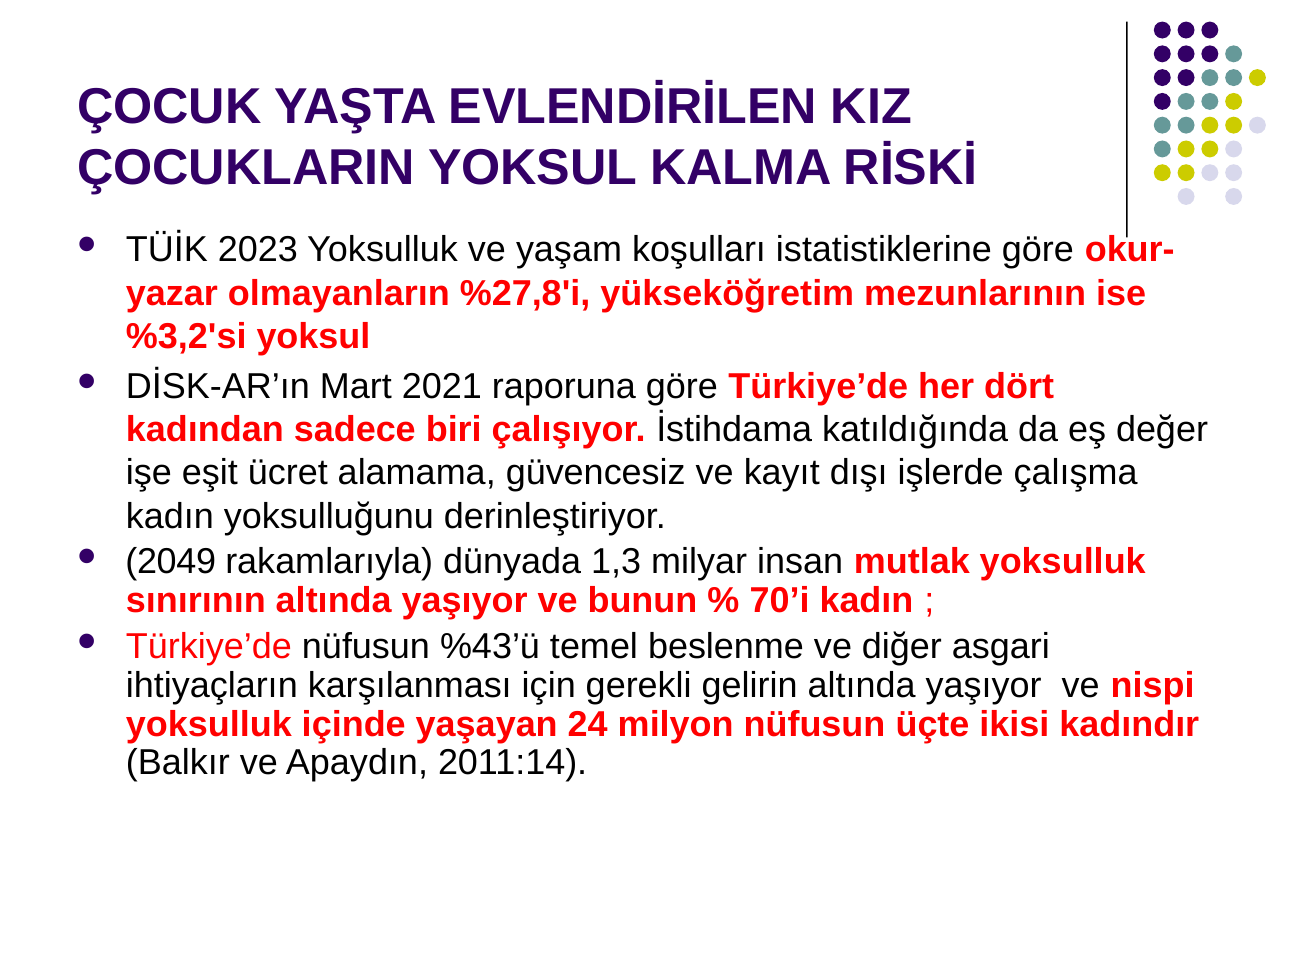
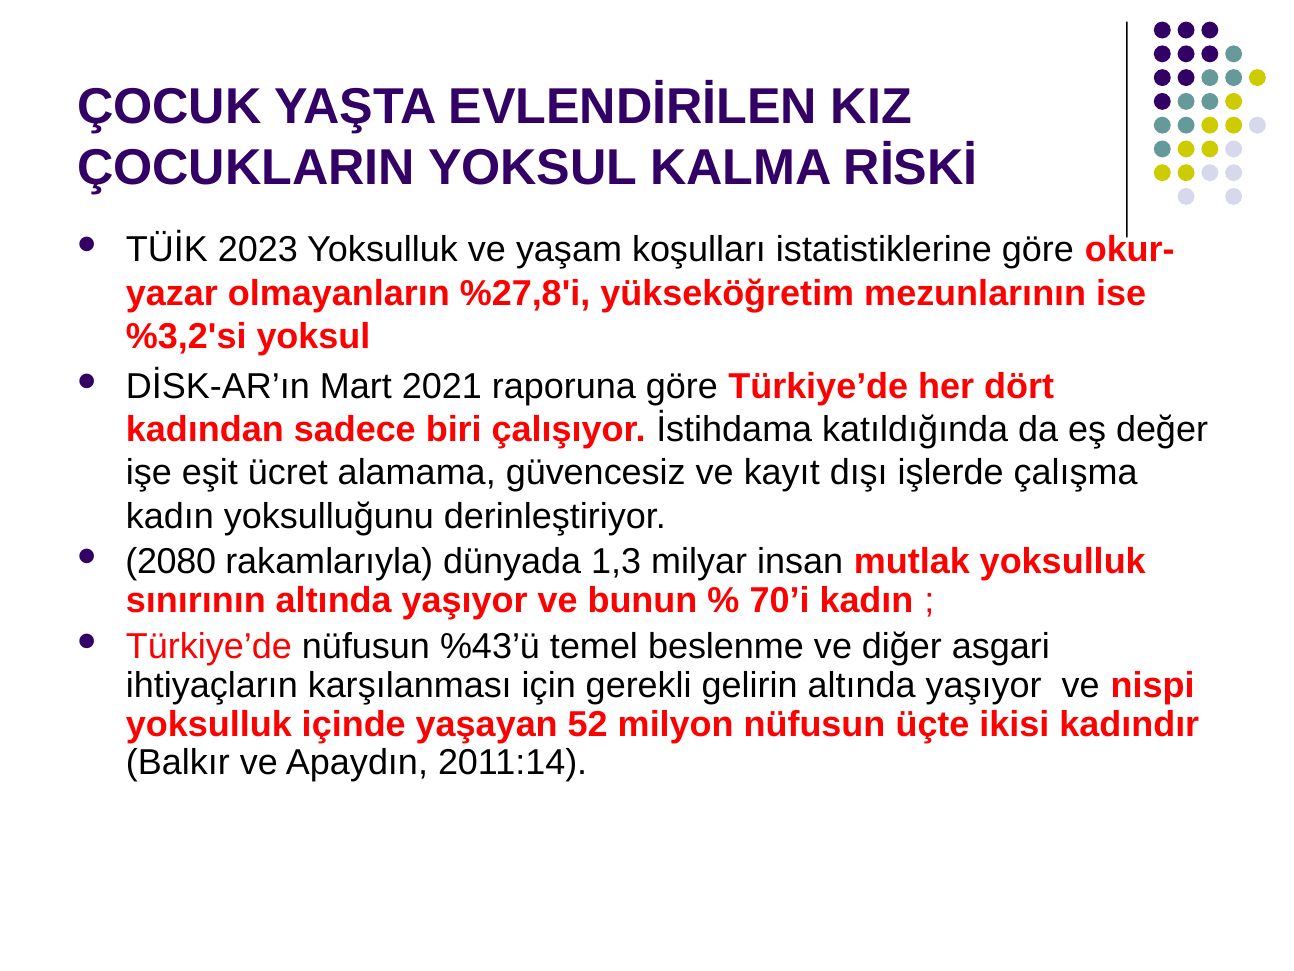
2049: 2049 -> 2080 (171, 561)
24: 24 -> 52 (588, 724)
